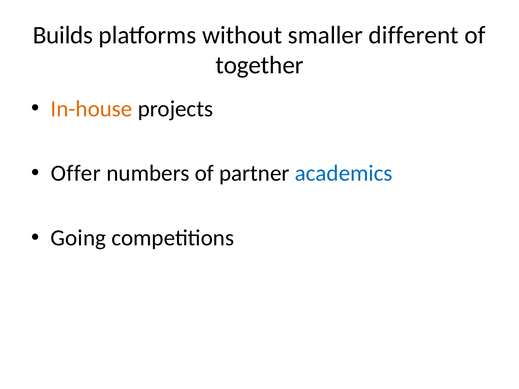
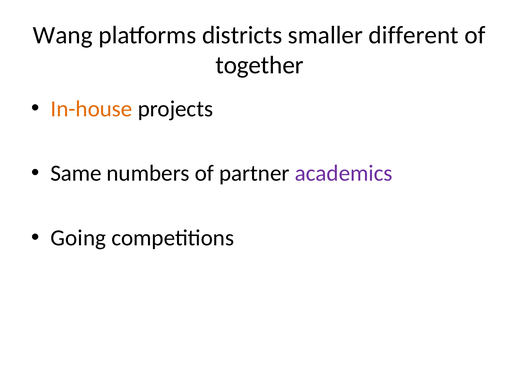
Builds: Builds -> Wang (63, 35)
without: without -> districts (242, 35)
Offer: Offer -> Same (76, 173)
academics colour: blue -> purple (344, 173)
